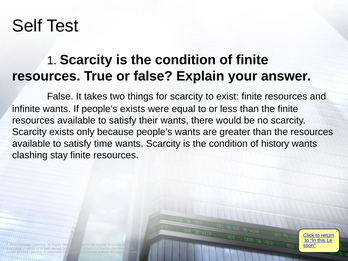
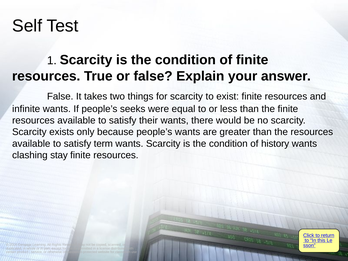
people’s exists: exists -> seeks (133, 109)
time: time -> term (103, 144)
